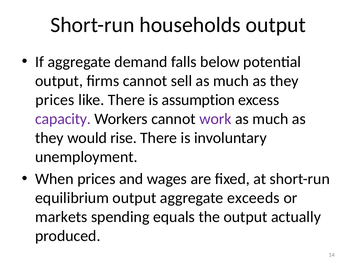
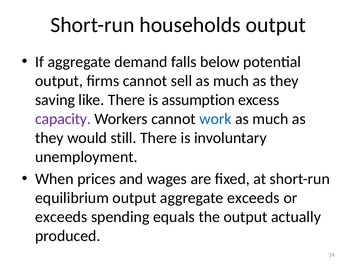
prices: prices -> saving (55, 100)
work colour: purple -> blue (215, 119)
rise: rise -> still (124, 138)
markets: markets -> exceeds (61, 217)
